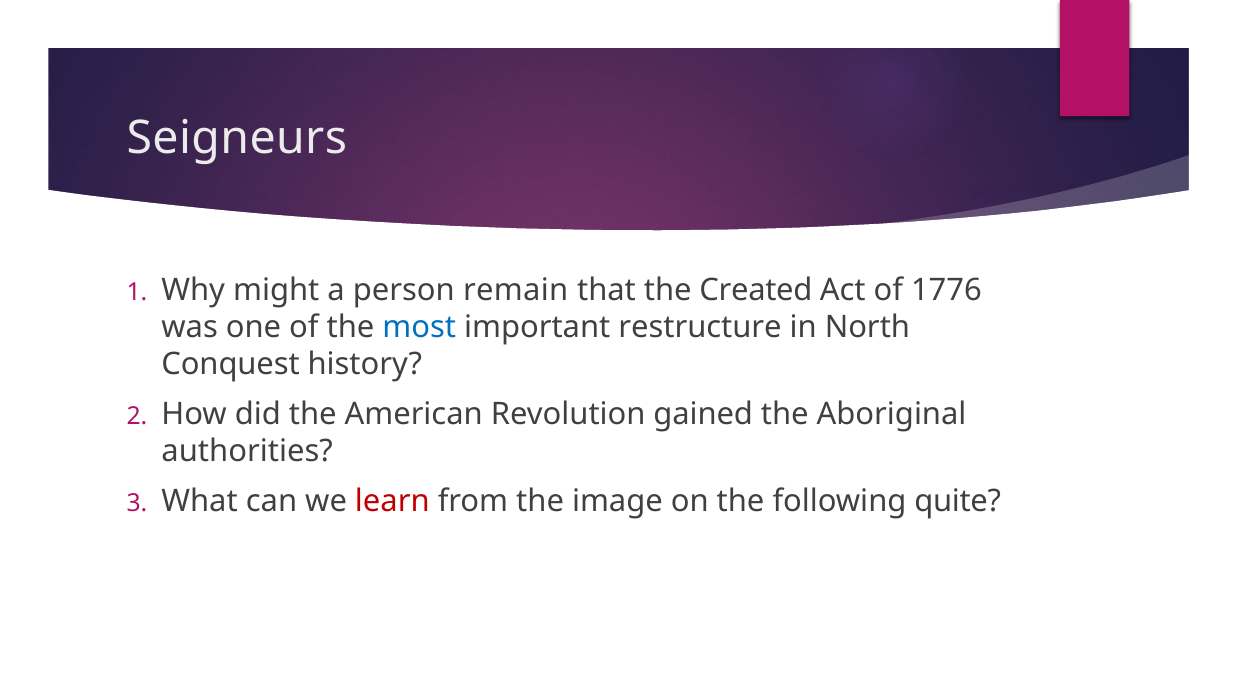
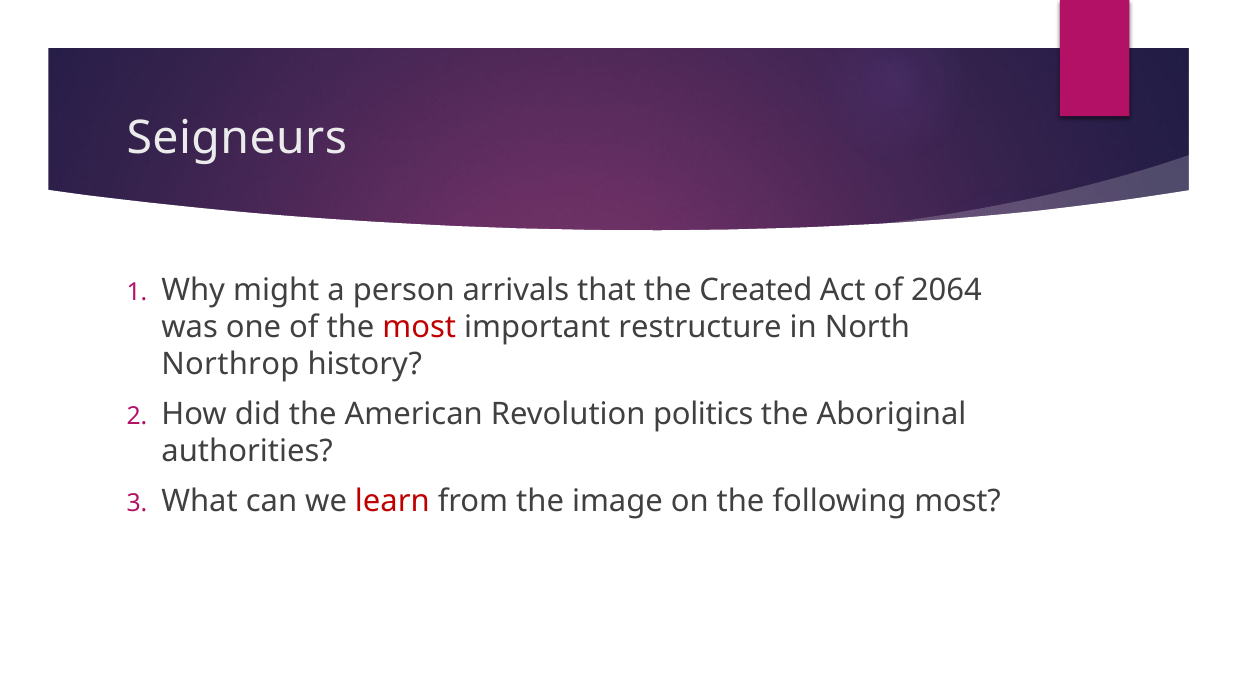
remain: remain -> arrivals (516, 290)
1776: 1776 -> 2064 (946, 290)
most colour: blue -> red (419, 327)
Conquest: Conquest -> Northrop (230, 364)
gained: gained -> politics (703, 414)
following quite: quite -> most (958, 501)
